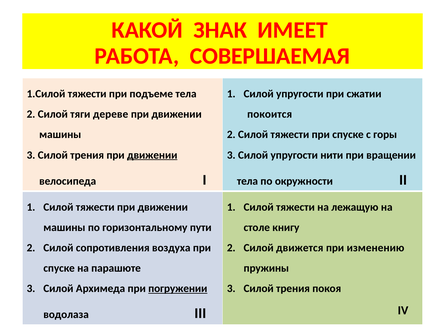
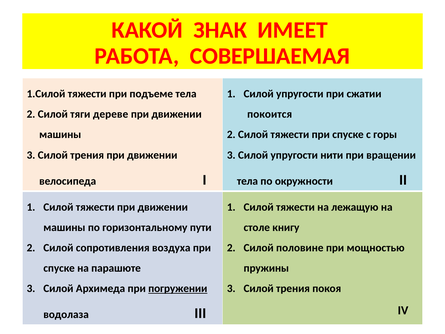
движении underline: present -> none (152, 155)
движется: движется -> половине (300, 248)
изменению: изменению -> мощностью (376, 248)
